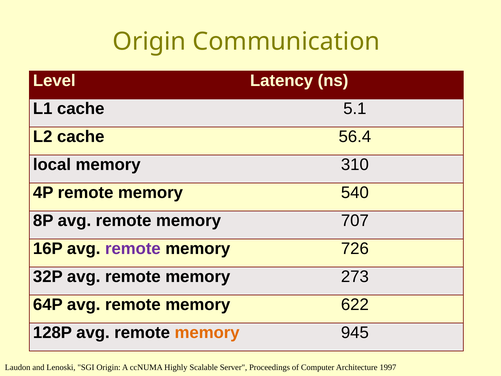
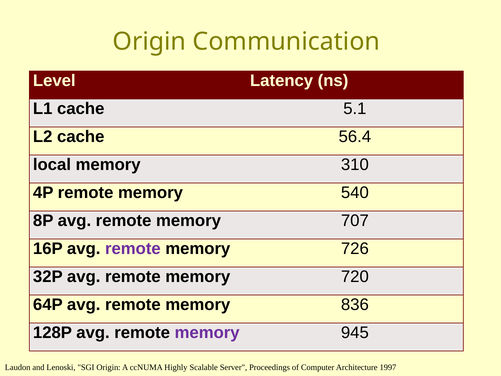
273: 273 -> 720 (355, 276)
622: 622 -> 836 (355, 304)
memory colour: orange -> purple (207, 332)
